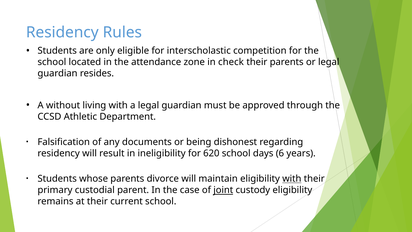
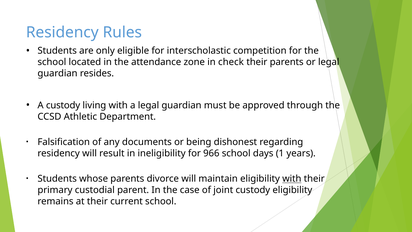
A without: without -> custody (63, 105)
620: 620 -> 966 (211, 153)
6: 6 -> 1 (280, 153)
joint underline: present -> none (223, 190)
